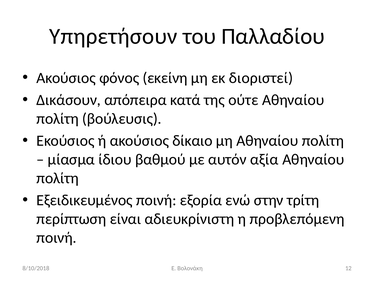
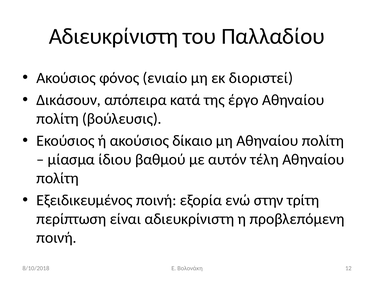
Υπηρετήσουν: Υπηρετήσουν -> Αδιευκρίνιστη (113, 36)
εκείνη: εκείνη -> ενιαίο (165, 78)
ούτε: ούτε -> έργο (243, 100)
αξία: αξία -> τέλη (264, 159)
